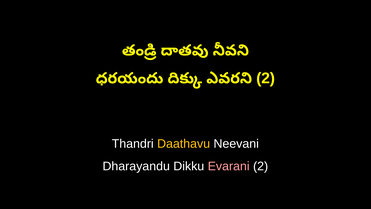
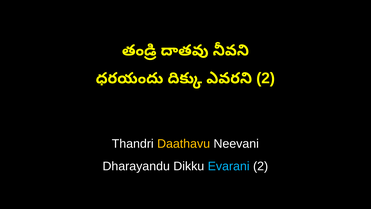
Evarani colour: pink -> light blue (229, 166)
